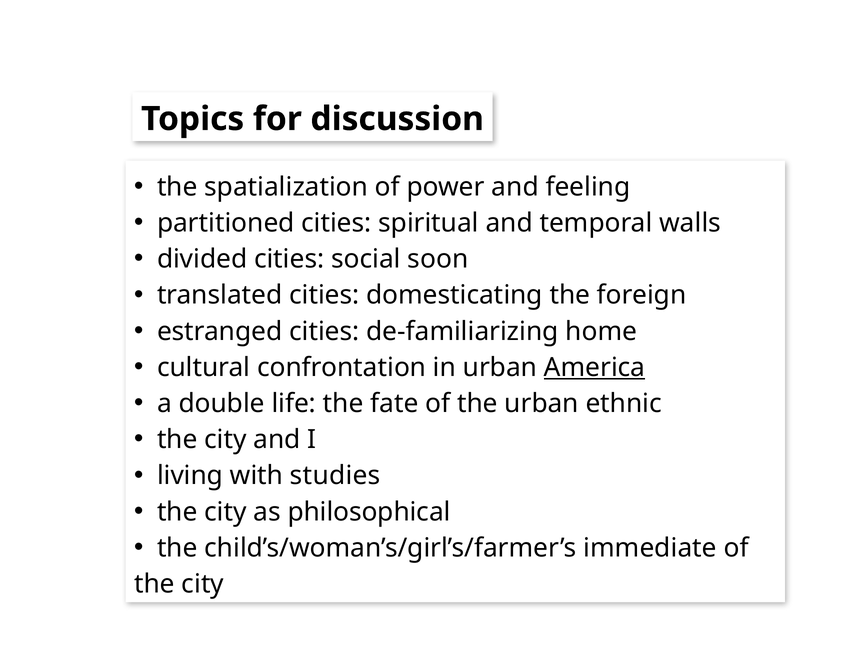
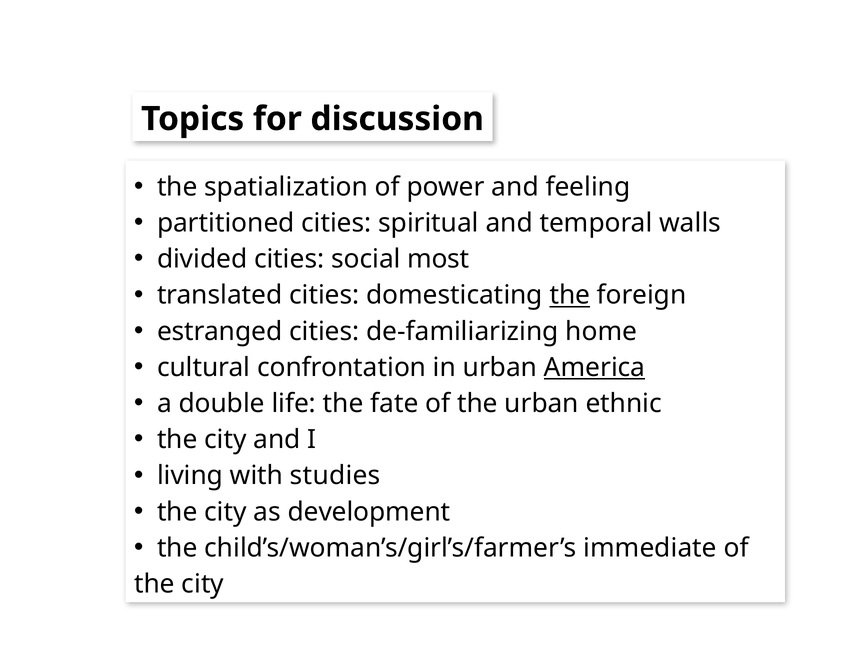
soon: soon -> most (438, 259)
the underline: none -> present (570, 295)
philosophical: philosophical -> development (369, 511)
